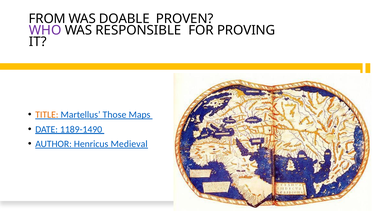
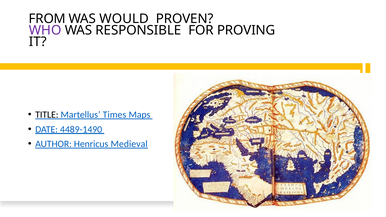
DOABLE: DOABLE -> WOULD (124, 19)
TITLE colour: orange -> black (47, 115)
Those: Those -> Times (115, 115)
1189-1490: 1189-1490 -> 4489-1490 (81, 129)
